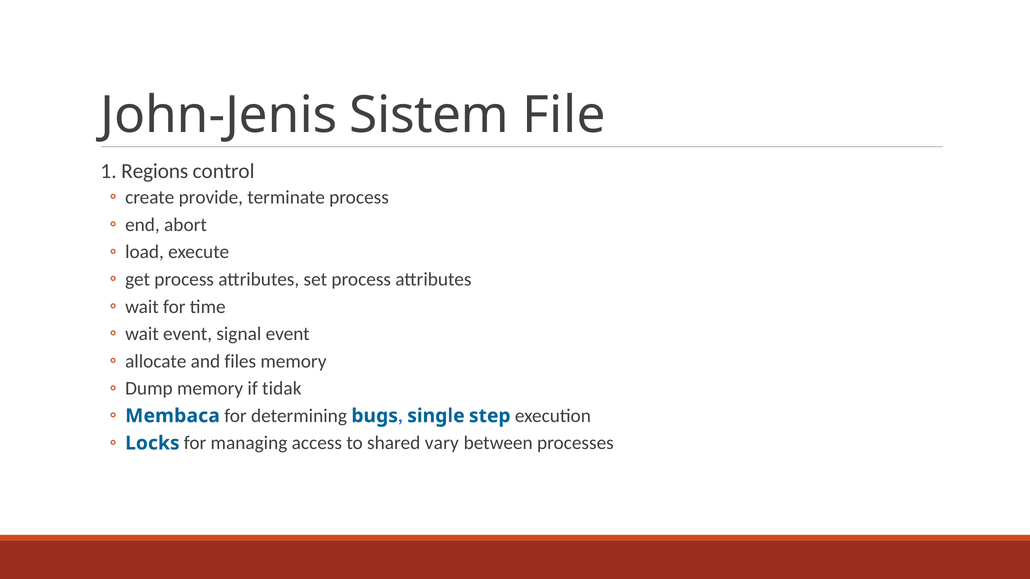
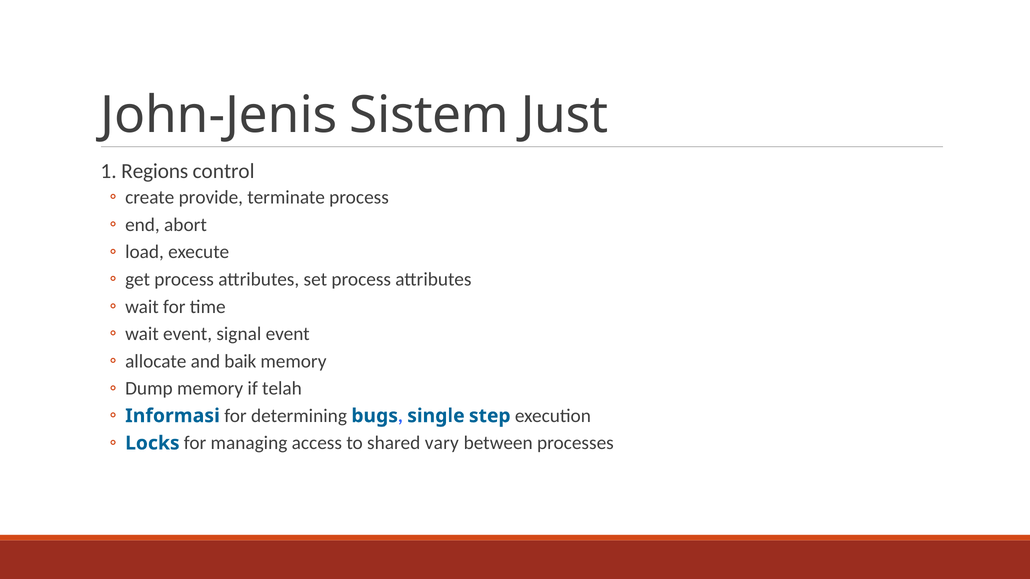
File: File -> Just (564, 115)
files: files -> baik (240, 361)
tidak: tidak -> telah (282, 389)
Membaca: Membaca -> Informasi (173, 416)
